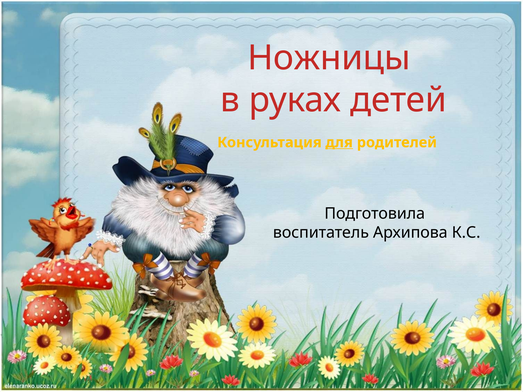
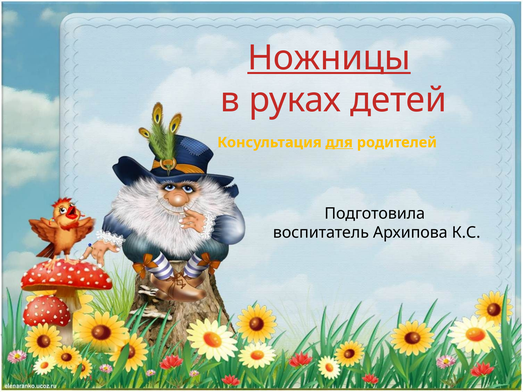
Ножницы underline: none -> present (329, 58)
